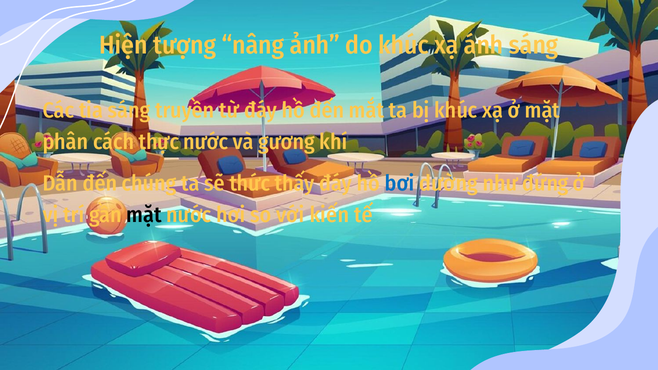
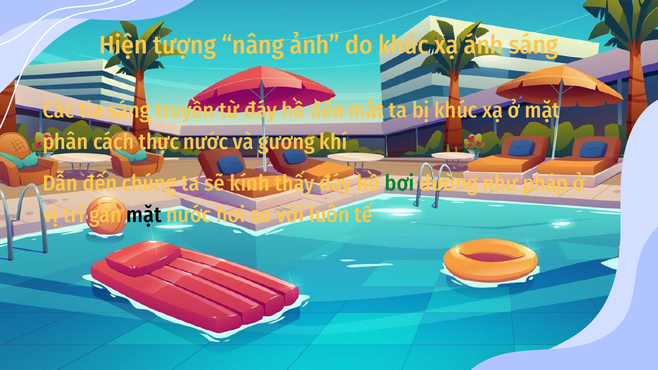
thức: thức -> kính (250, 184)
bơi colour: blue -> green (400, 184)
đứng: đứng -> pháp (545, 184)
kiến: kiến -> luôn (329, 215)
